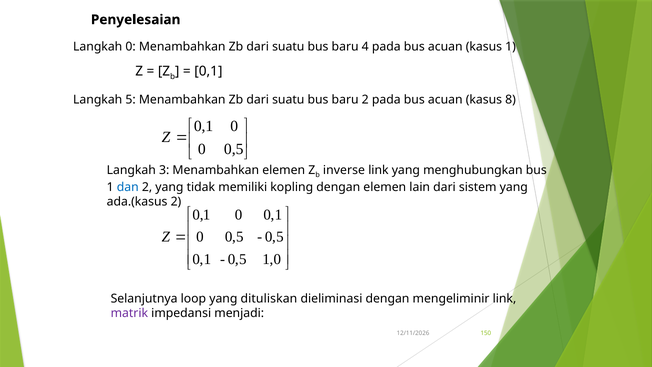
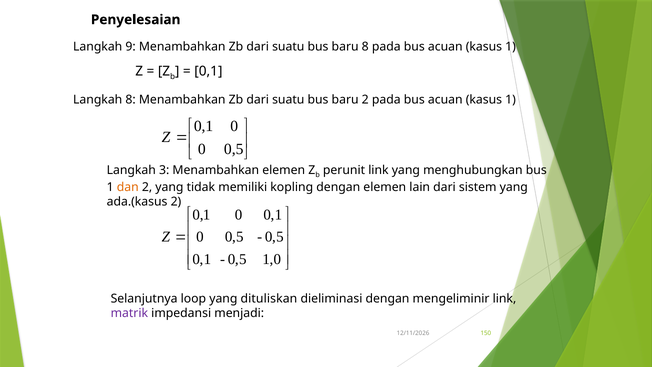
Langkah 0: 0 -> 9 (131, 47)
baru 4: 4 -> 8 (365, 47)
Langkah 5: 5 -> 8 (131, 99)
8: 8 -> 1 (511, 99)
inverse: inverse -> perunit (344, 170)
dan colour: blue -> orange (128, 187)
